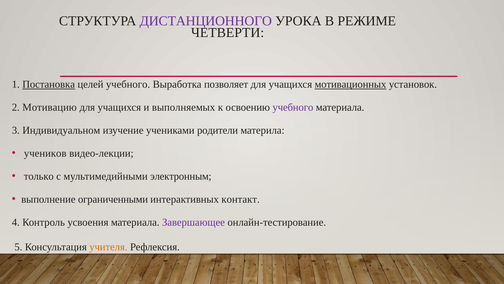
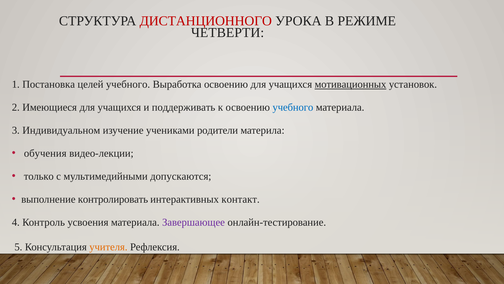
ДИСТАНЦИОННОГО colour: purple -> red (206, 21)
Постановка underline: present -> none (49, 84)
Выработка позволяет: позволяет -> освоению (226, 84)
Мотивацию: Мотивацию -> Имеющиеся (50, 107)
выполняемых: выполняемых -> поддерживать (184, 107)
учебного colour: purple -> blue (293, 107)
учеников: учеников -> обучения (45, 153)
электронным: электронным -> допускаются (181, 176)
ограниченными: ограниченными -> контролировать (113, 199)
